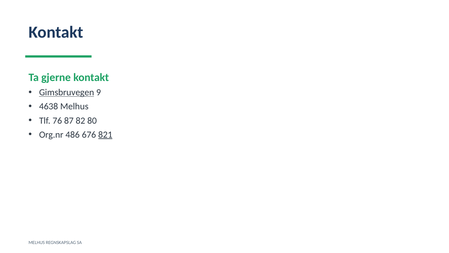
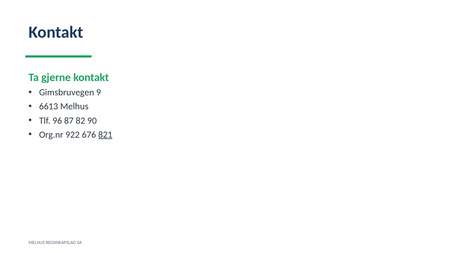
Gimsbruvegen underline: present -> none (67, 92)
4638: 4638 -> 6613 (49, 106)
76: 76 -> 96 (57, 120)
80: 80 -> 90 (92, 120)
486: 486 -> 922 (73, 134)
